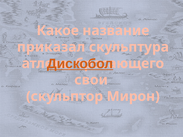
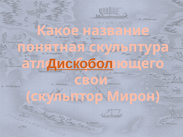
приказал: приказал -> понятная (51, 47)
